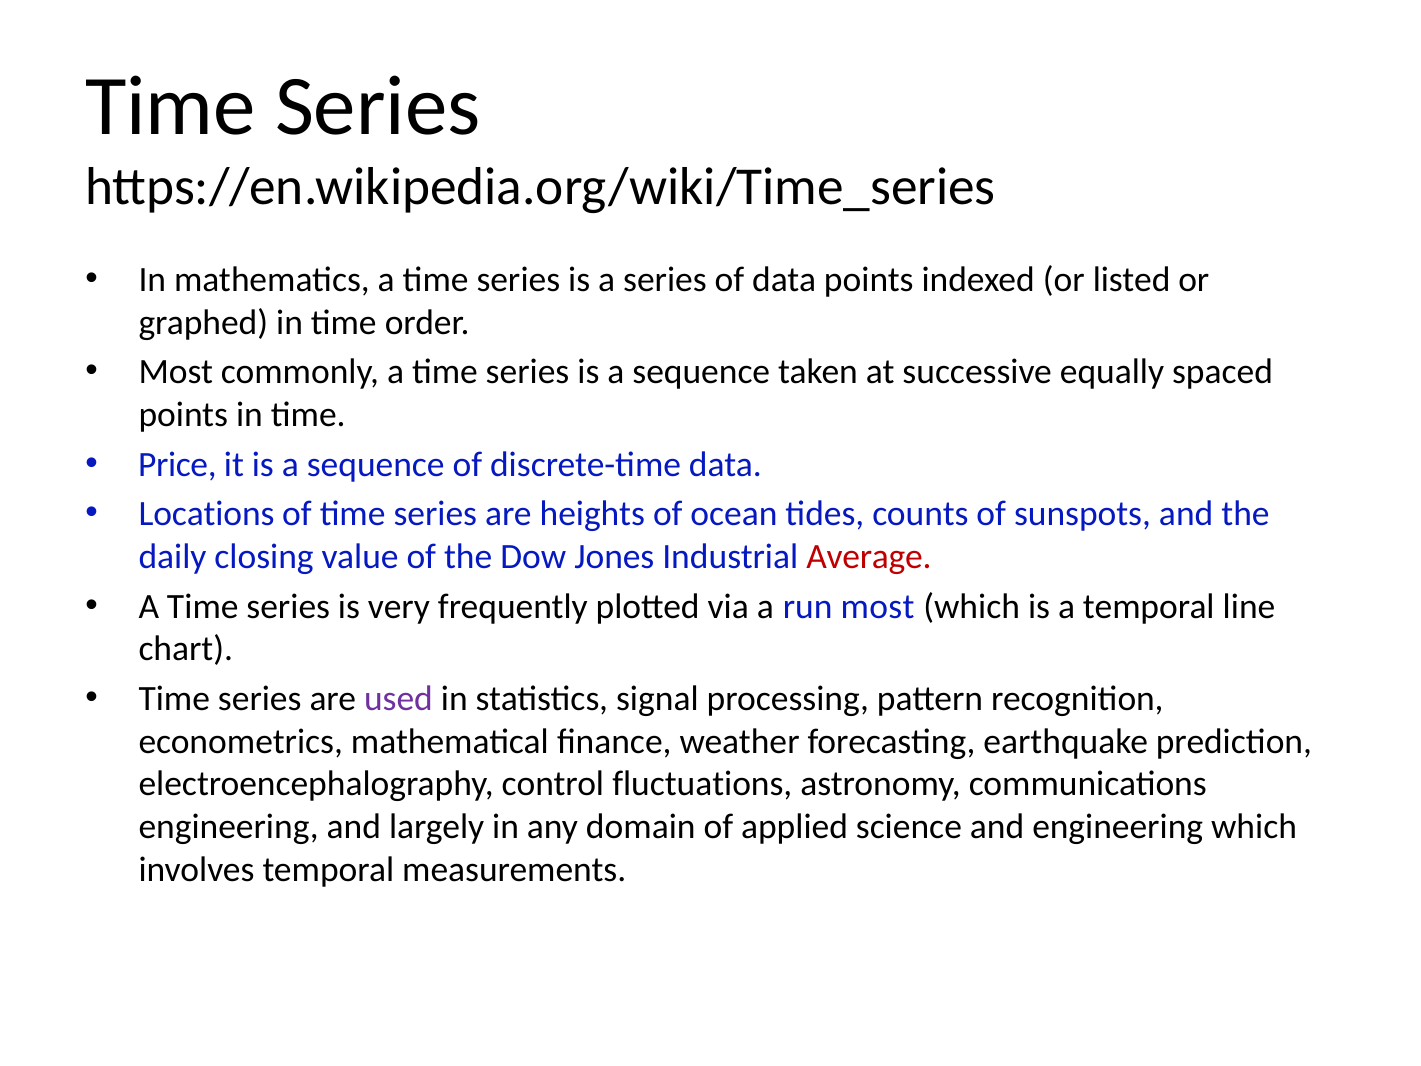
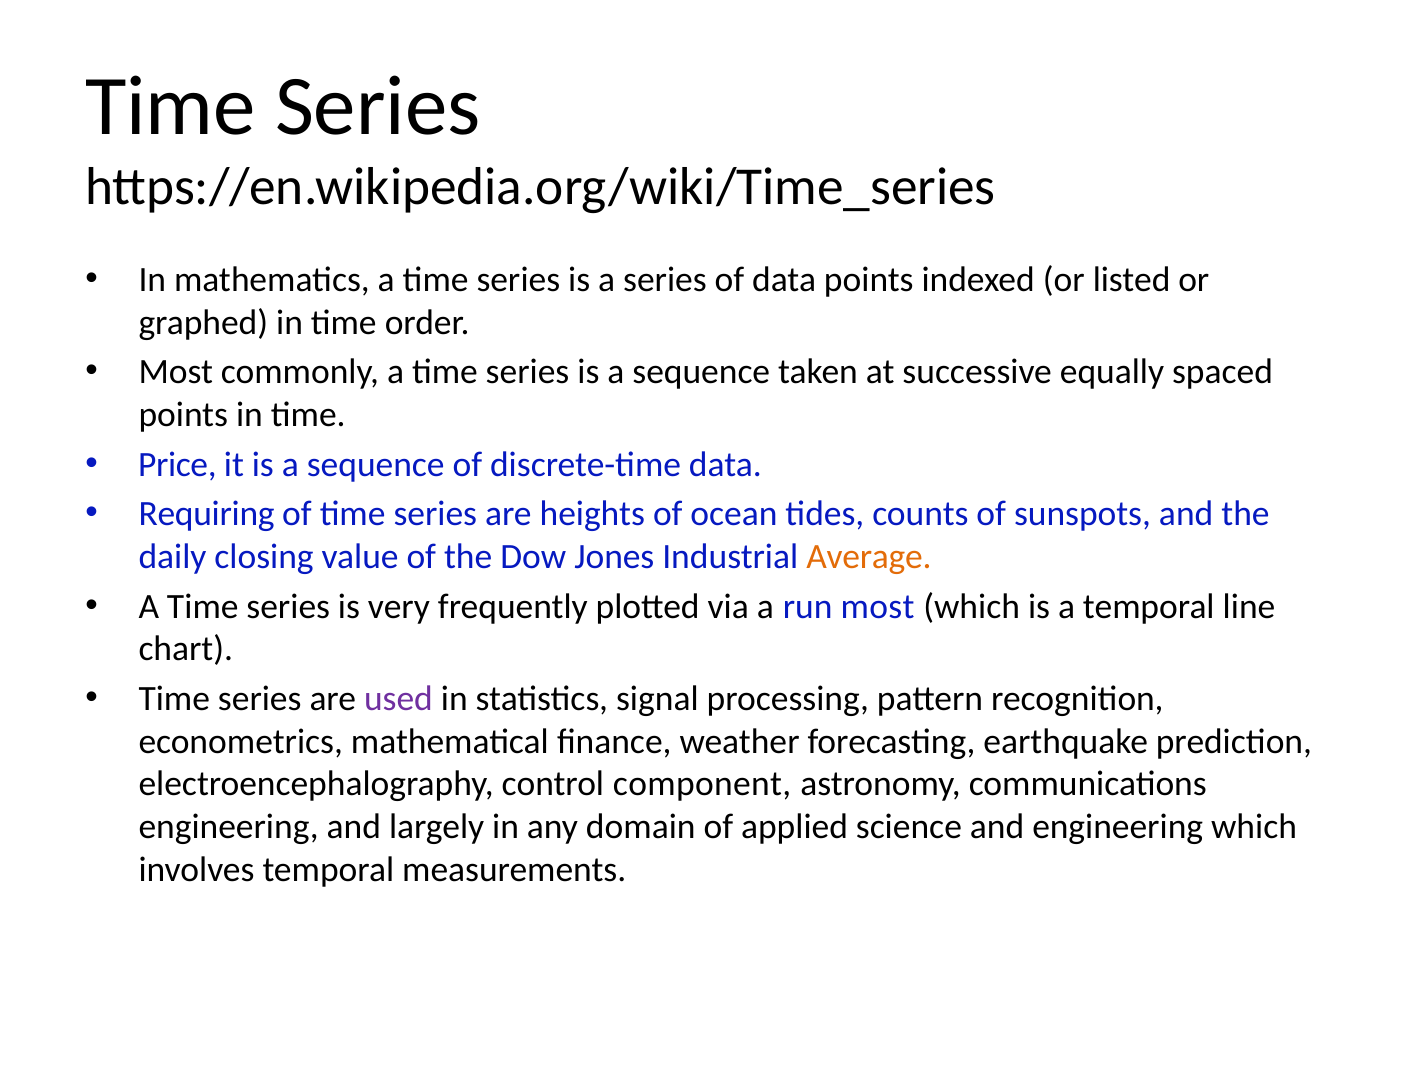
Locations: Locations -> Requiring (207, 514)
Average colour: red -> orange (869, 557)
fluctuations: fluctuations -> component (702, 784)
